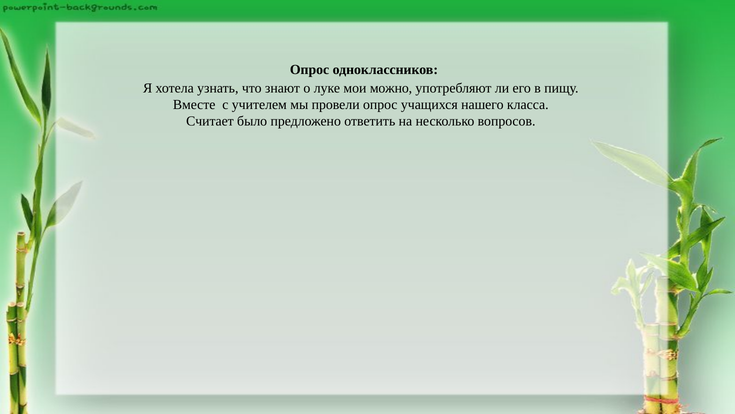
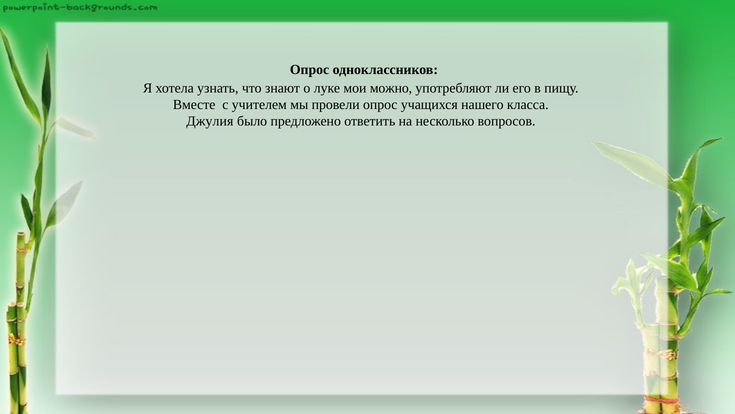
Считает: Считает -> Джулия (210, 121)
